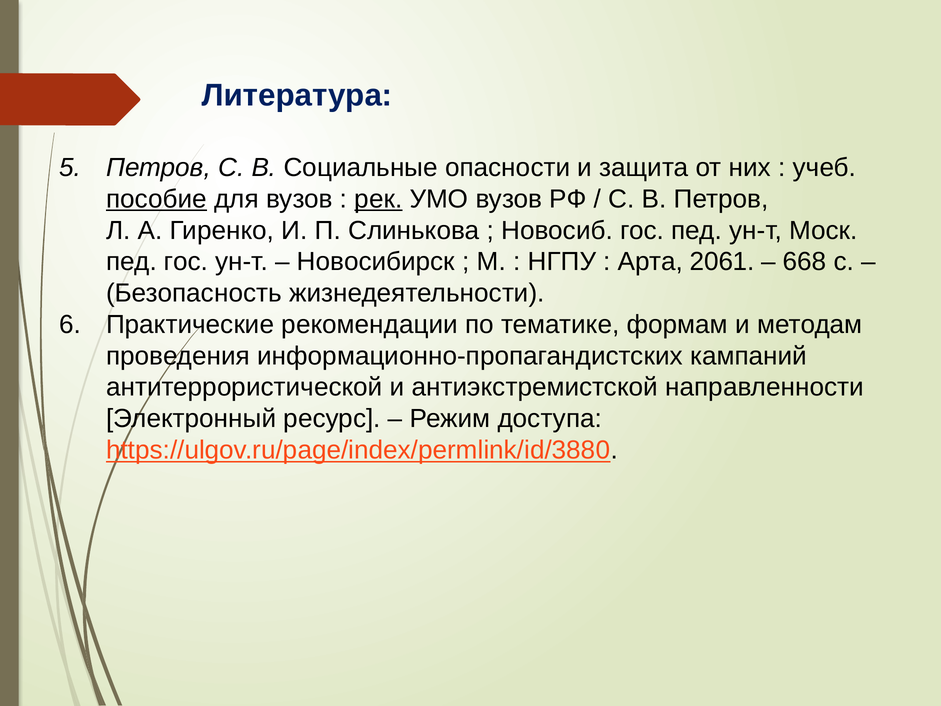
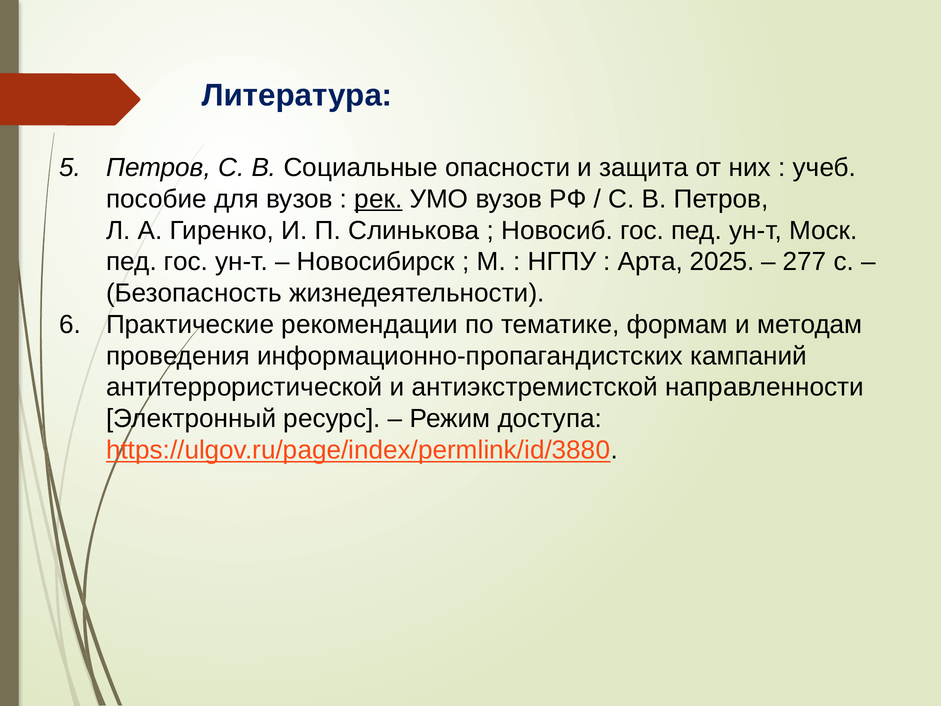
пособие underline: present -> none (156, 199)
2061: 2061 -> 2025 (722, 262)
668: 668 -> 277 (805, 262)
